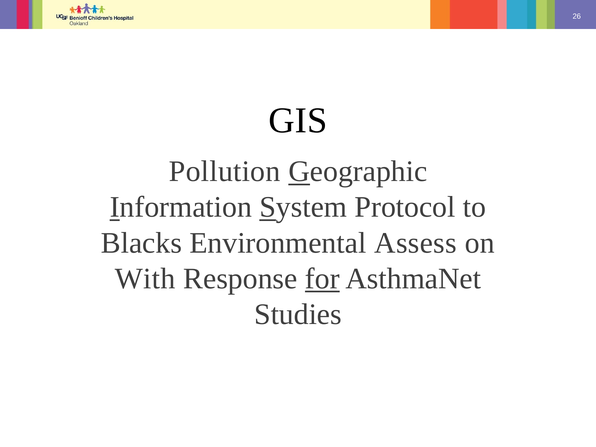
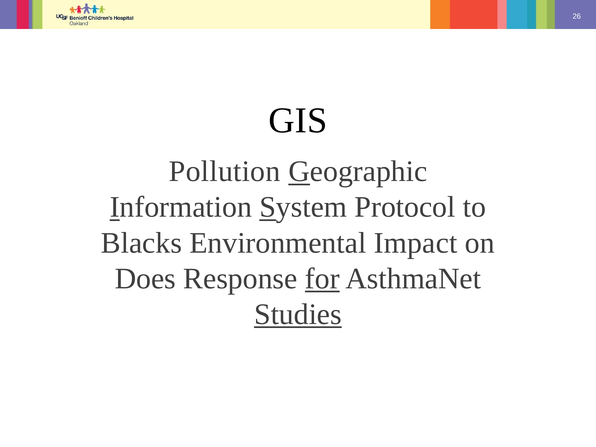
Assess: Assess -> Impact (416, 243)
With: With -> Does (145, 279)
Studies underline: none -> present (298, 314)
